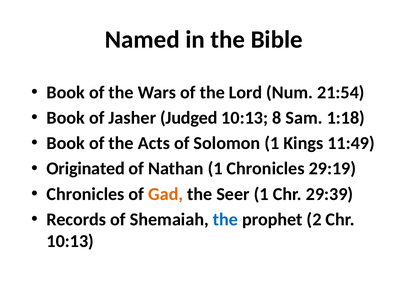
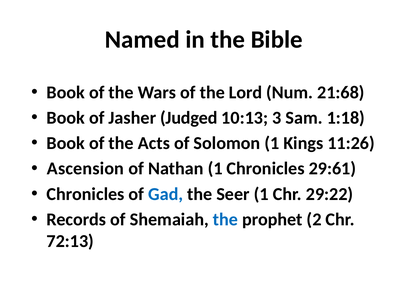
21:54: 21:54 -> 21:68 (341, 92)
8: 8 -> 3 (277, 118)
11:49: 11:49 -> 11:26 (351, 143)
Originated: Originated -> Ascension (85, 169)
29:19: 29:19 -> 29:61 (332, 169)
Gad colour: orange -> blue (166, 194)
29:39: 29:39 -> 29:22 (330, 194)
10:13: 10:13 -> 72:13 (70, 241)
